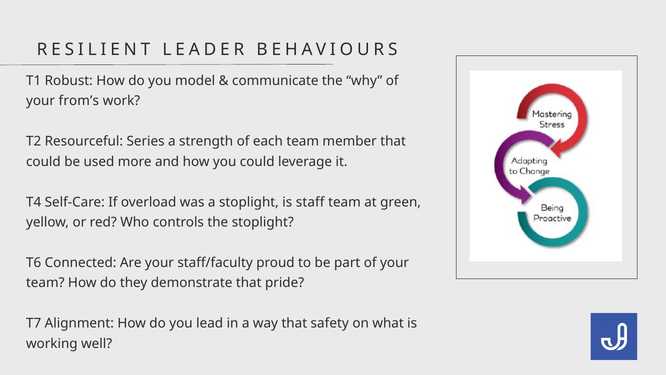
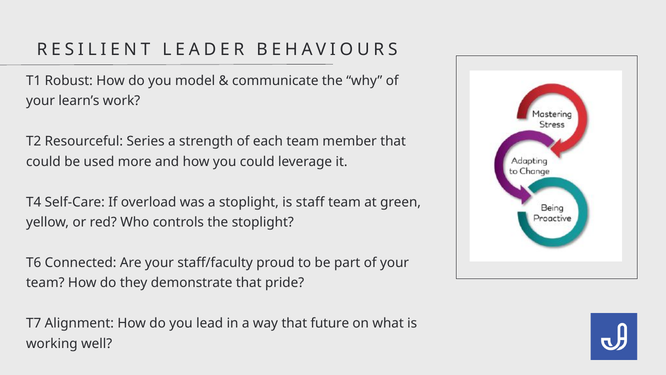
from’s: from’s -> learn’s (79, 101)
safety: safety -> future (330, 323)
